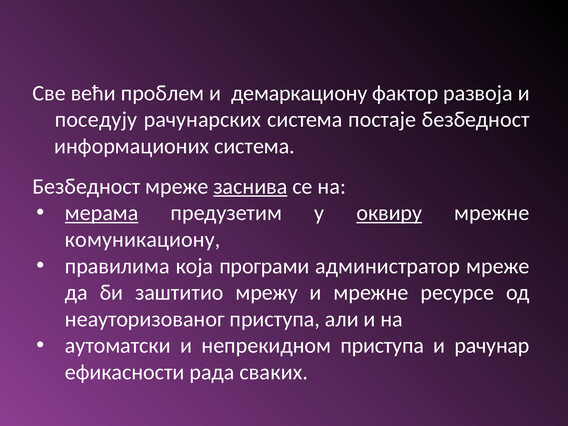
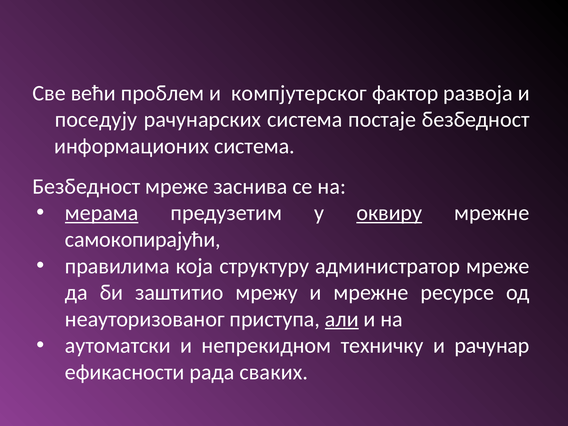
демаркациону: демаркациону -> компјутерског (299, 93)
заснива underline: present -> none (250, 186)
комуникациону: комуникациону -> самокопирајући (143, 240)
програми: програми -> структуру (264, 266)
али underline: none -> present (342, 319)
непрекидном приступа: приступа -> техничку (382, 346)
